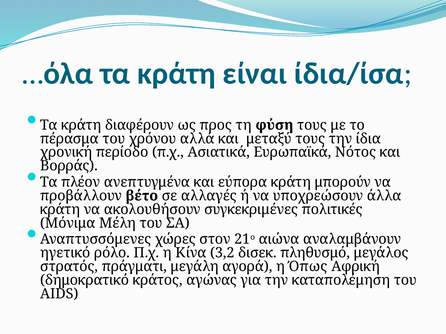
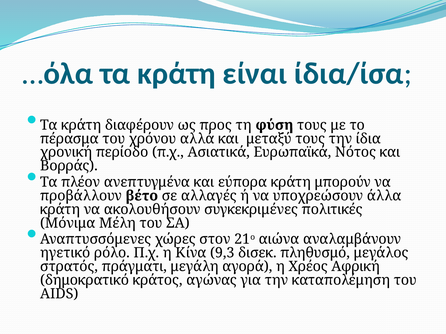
3,2: 3,2 -> 9,3 (222, 253)
Όπως: Όπως -> Χρέος (308, 267)
